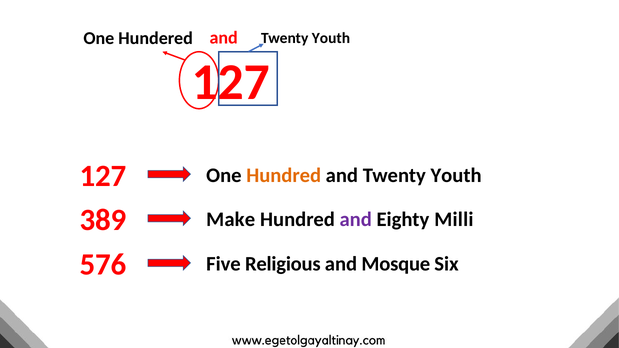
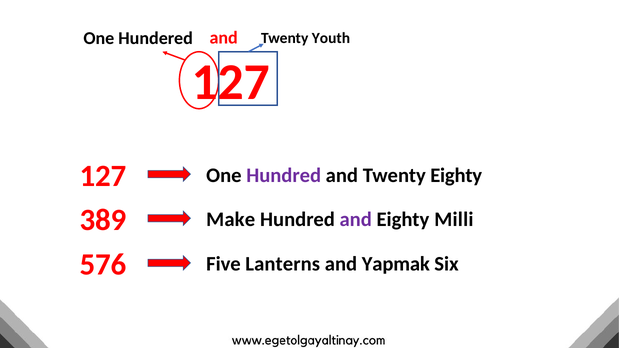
Hundred colour: orange -> purple (284, 175)
and Twenty Youth: Youth -> Eighty (456, 175)
Religious: Religious -> Lanterns (283, 264)
Mosque: Mosque -> Yapmak (396, 264)
